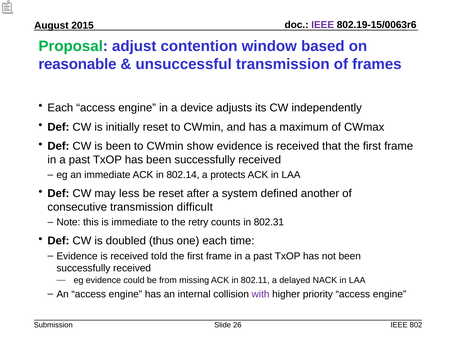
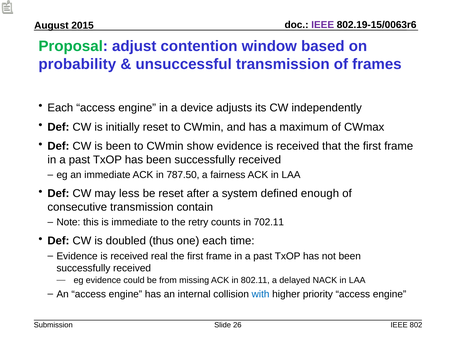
reasonable: reasonable -> probability (77, 64)
802.14: 802.14 -> 787.50 (183, 175)
protects: protects -> fairness (228, 175)
another: another -> enough (320, 194)
difficult: difficult -> contain (195, 207)
802.31: 802.31 -> 702.11 (269, 222)
told: told -> real (159, 256)
with colour: purple -> blue (261, 294)
